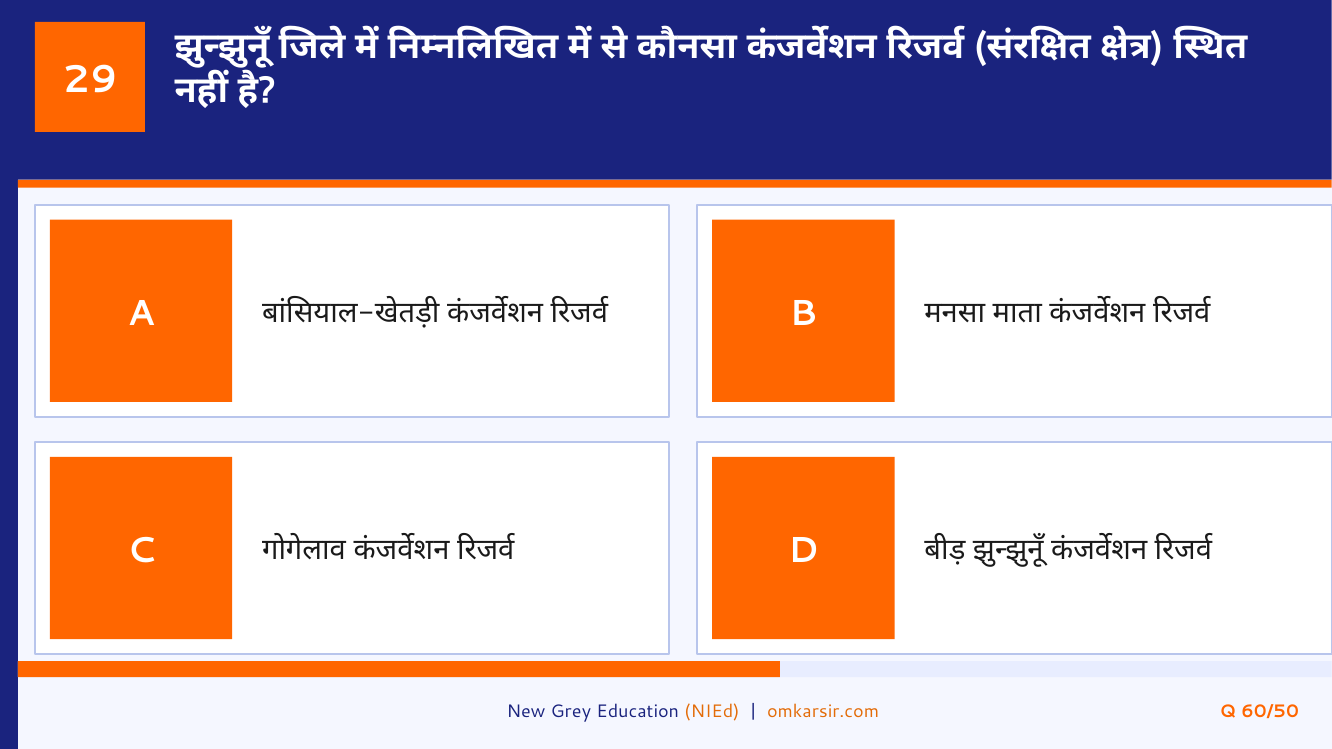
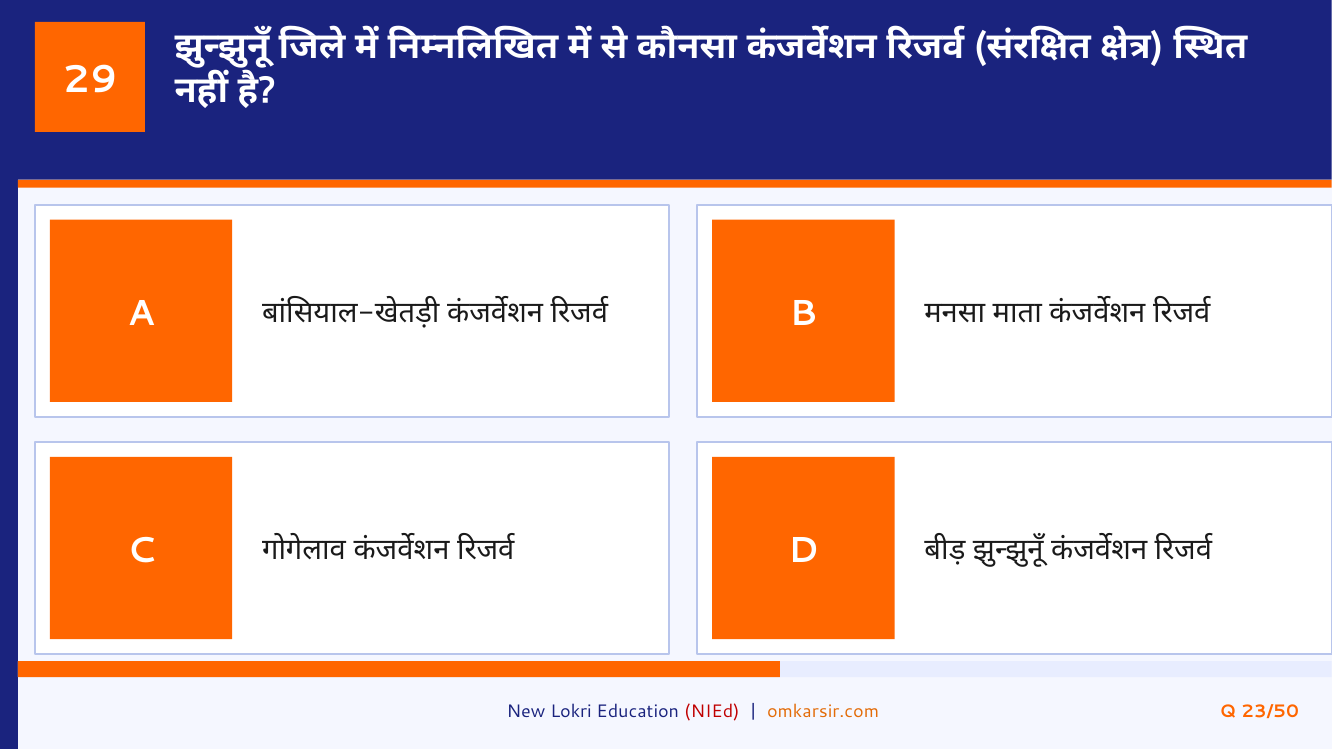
Grey: Grey -> Lokri (571, 711)
NIEd colour: orange -> red (712, 711)
60/50: 60/50 -> 23/50 (1270, 711)
